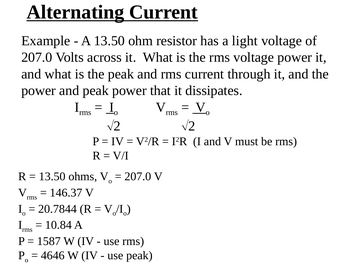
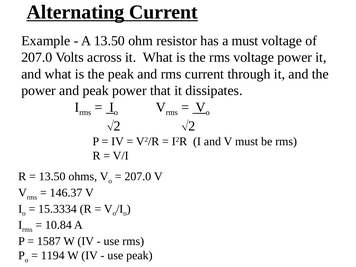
a light: light -> must (245, 41)
20.7844: 20.7844 -> 15.3334 (57, 209)
4646: 4646 -> 1194 (53, 255)
